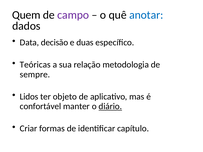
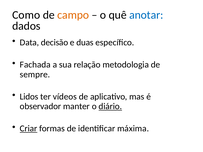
Quem: Quem -> Como (26, 15)
campo colour: purple -> orange (73, 15)
Teóricas: Teóricas -> Fachada (35, 65)
objeto: objeto -> vídeos (65, 97)
confortável: confortável -> observador (40, 106)
Criar underline: none -> present (29, 129)
capítulo: capítulo -> máxima (133, 129)
